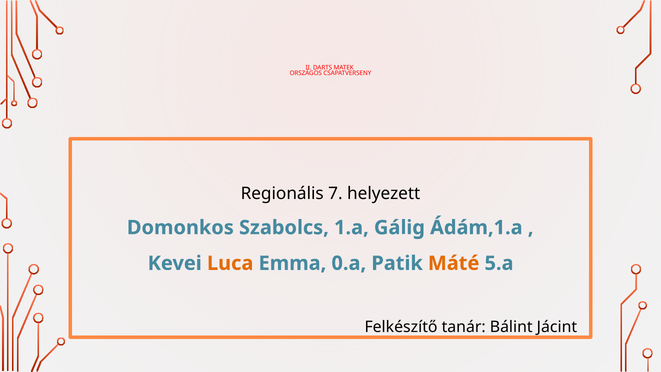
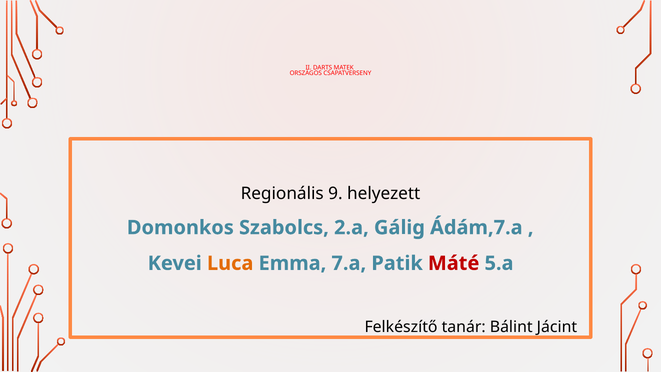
7: 7 -> 9 (335, 193)
1.a: 1.a -> 2.a (351, 228)
Ádám,1.a: Ádám,1.a -> Ádám,7.a (476, 228)
0.a: 0.a -> 7.a (349, 263)
Máté colour: orange -> red (454, 263)
